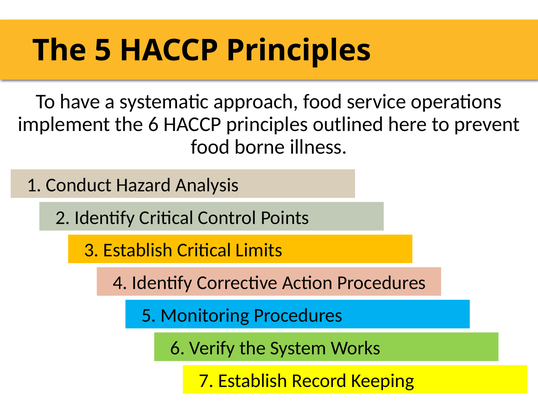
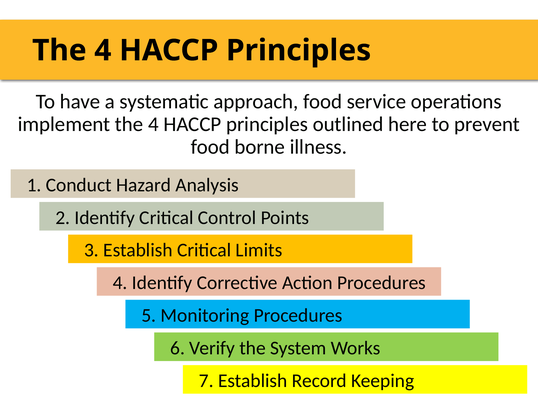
5: 5 -> 4 (103, 50)
implement the 6: 6 -> 4 (153, 124)
